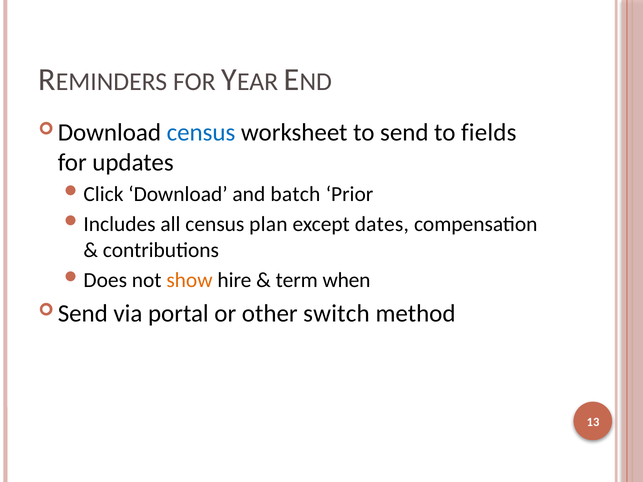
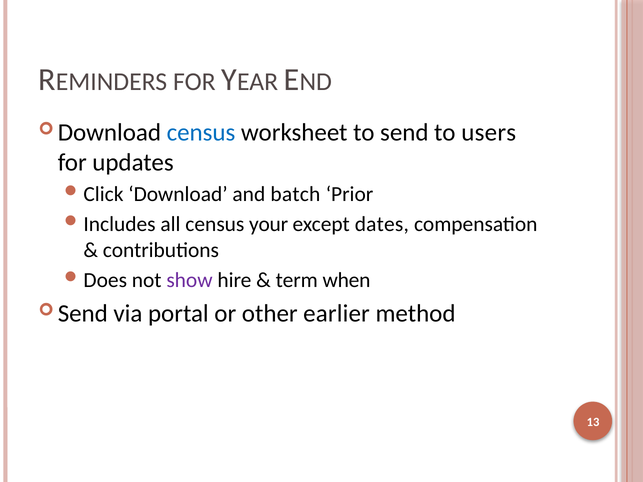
fields: fields -> users (489, 132)
plan: plan -> your (269, 224)
show colour: orange -> purple (189, 280)
switch: switch -> earlier (337, 314)
